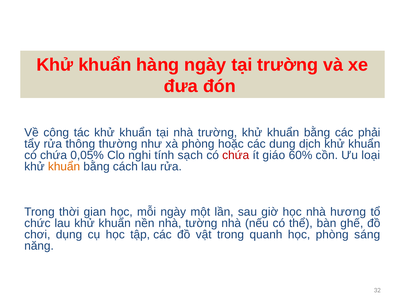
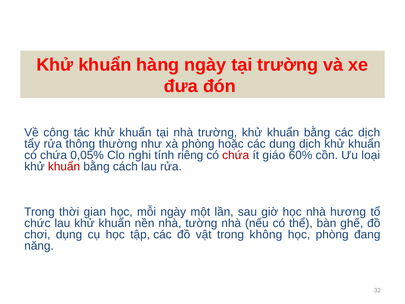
các phải: phải -> dịch (369, 132)
sạch: sạch -> riêng (190, 155)
khuẩn colour: orange -> red (64, 166)
quanh: quanh -> không (266, 234)
sáng: sáng -> đang (367, 234)
